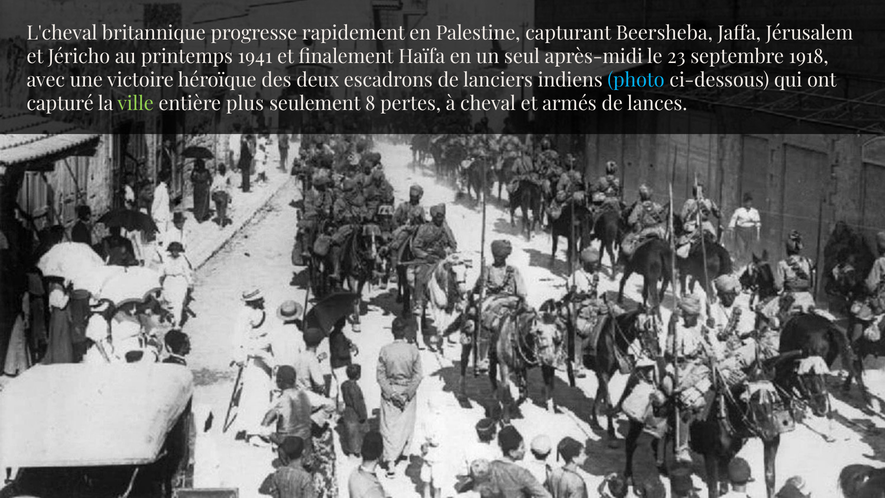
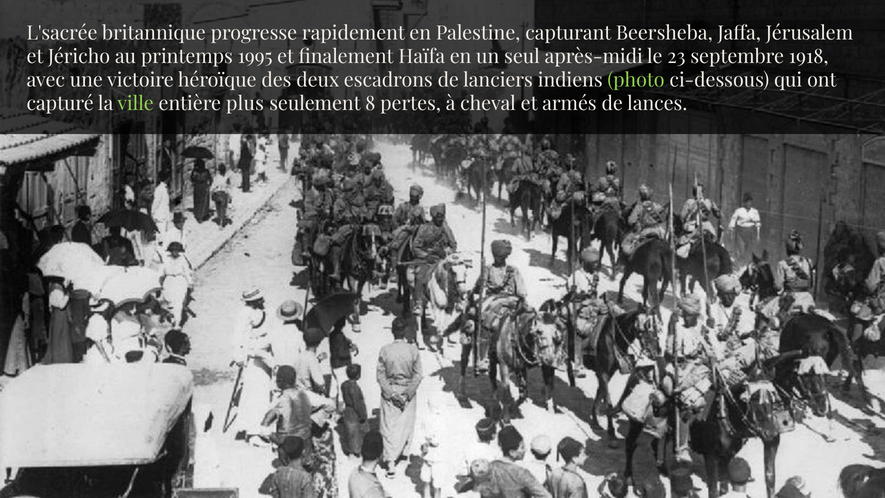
L'cheval: L'cheval -> L'sacrée (62, 33)
1941: 1941 -> 1995 (255, 57)
photo colour: light blue -> light green (636, 80)
